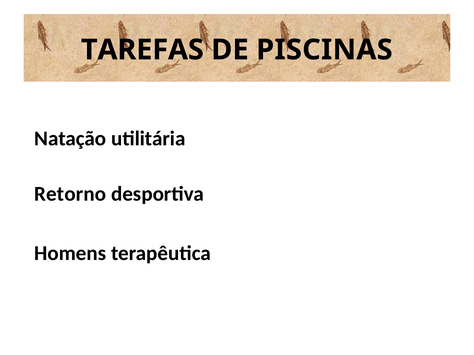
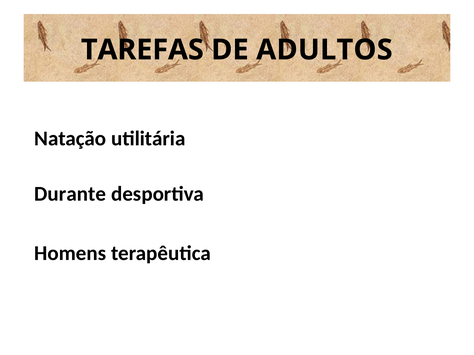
PISCINAS: PISCINAS -> ADULTOS (324, 50)
Retorno: Retorno -> Durante (70, 194)
